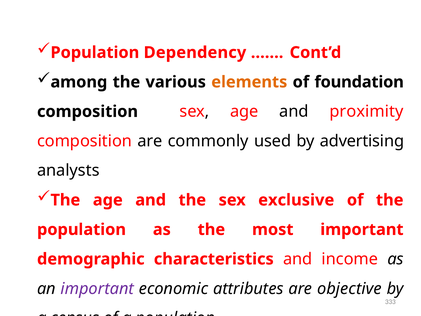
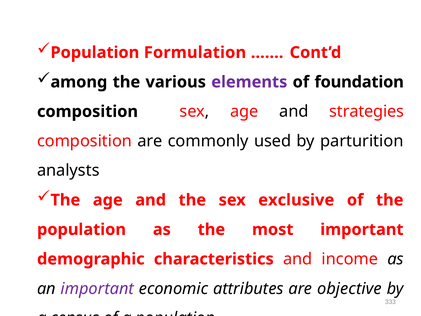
Dependency: Dependency -> Formulation (195, 52)
elements colour: orange -> purple (249, 82)
proximity: proximity -> strategies (367, 111)
advertising: advertising -> parturition (362, 141)
